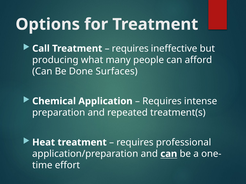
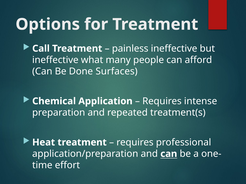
requires: requires -> painless (130, 49)
producing: producing -> ineffective (55, 60)
